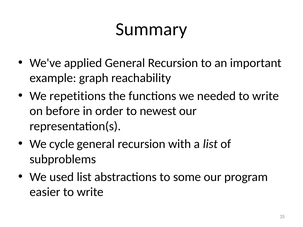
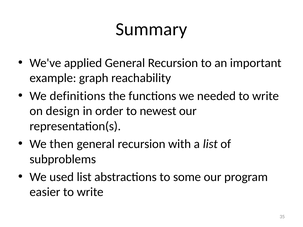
repetitions: repetitions -> definitions (78, 96)
before: before -> design (63, 111)
cycle: cycle -> then (62, 144)
